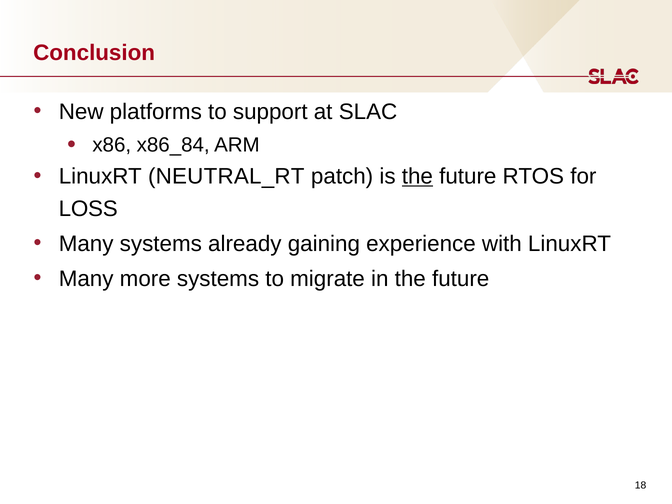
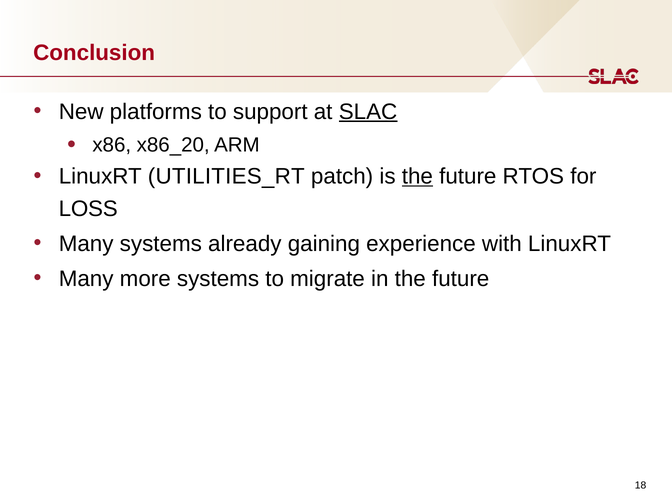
SLAC underline: none -> present (368, 112)
x86_84: x86_84 -> x86_20 (173, 145)
NEUTRAL_RT: NEUTRAL_RT -> UTILITIES_RT (226, 176)
